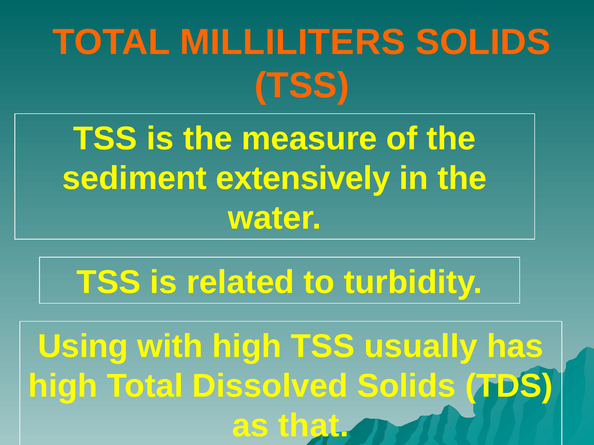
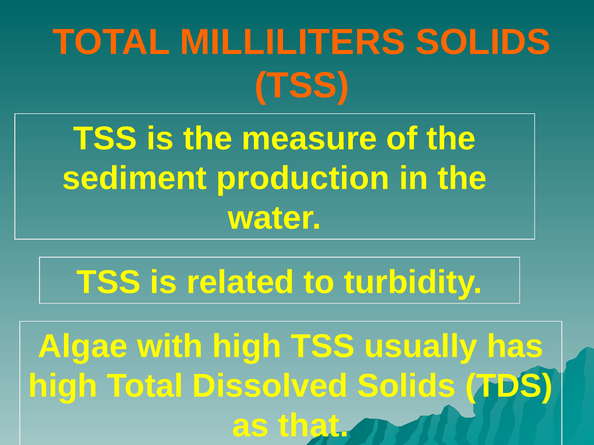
extensively: extensively -> production (303, 179)
Using: Using -> Algae (83, 347)
